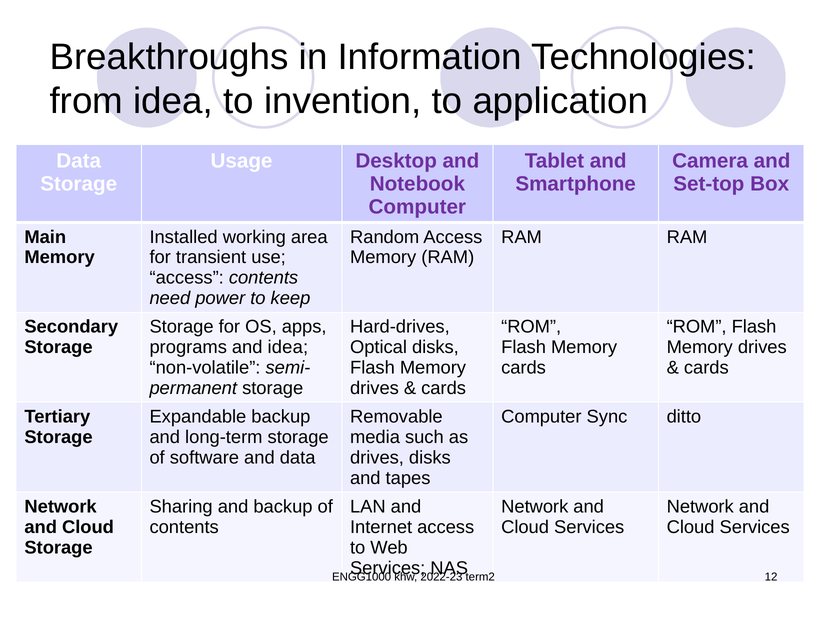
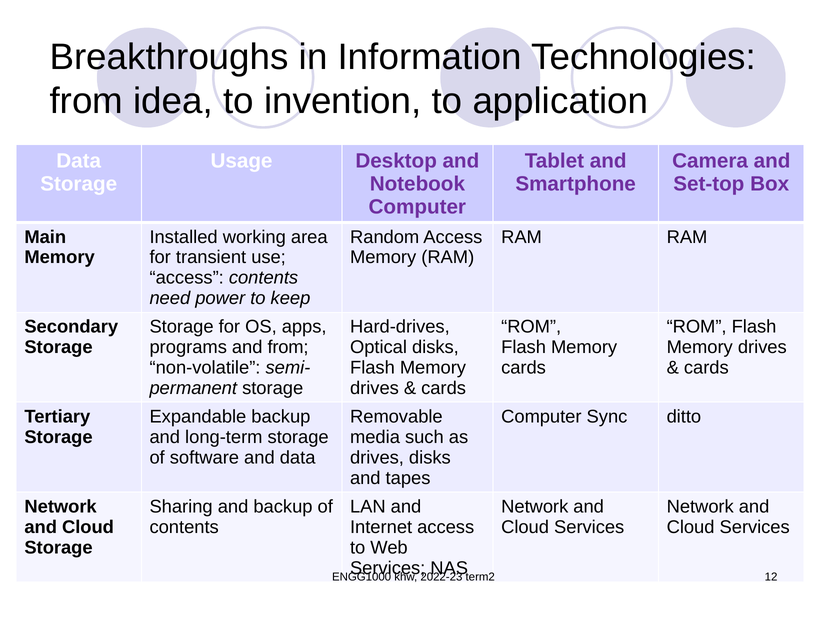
and idea: idea -> from (288, 347)
